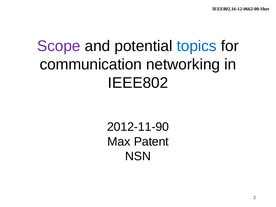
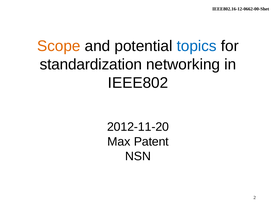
Scope colour: purple -> orange (59, 46)
communication: communication -> standardization (91, 65)
2012-11-90: 2012-11-90 -> 2012-11-20 (138, 127)
